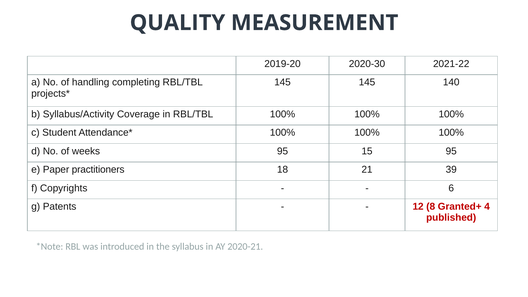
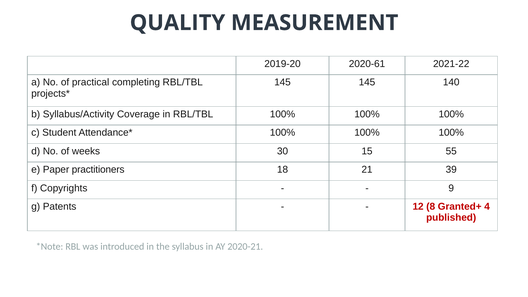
2020-30: 2020-30 -> 2020-61 (367, 64)
handling: handling -> practical (91, 82)
weeks 95: 95 -> 30 (283, 151)
15 95: 95 -> 55 (451, 151)
6: 6 -> 9 (451, 188)
